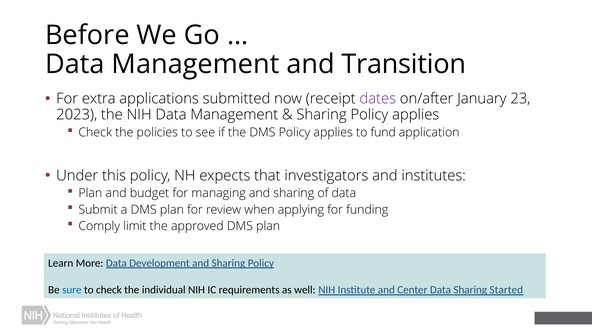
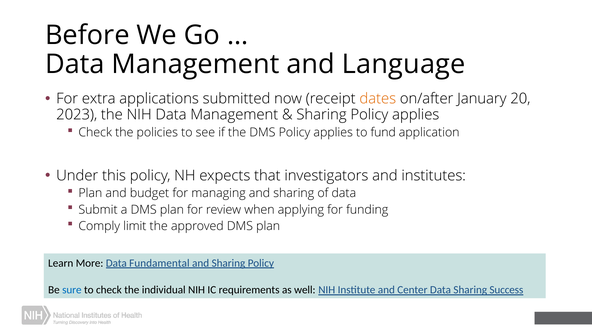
Transition: Transition -> Language (404, 64)
dates colour: purple -> orange (378, 99)
23: 23 -> 20 (520, 99)
Development: Development -> Fundamental (159, 263)
Started: Started -> Success (506, 290)
